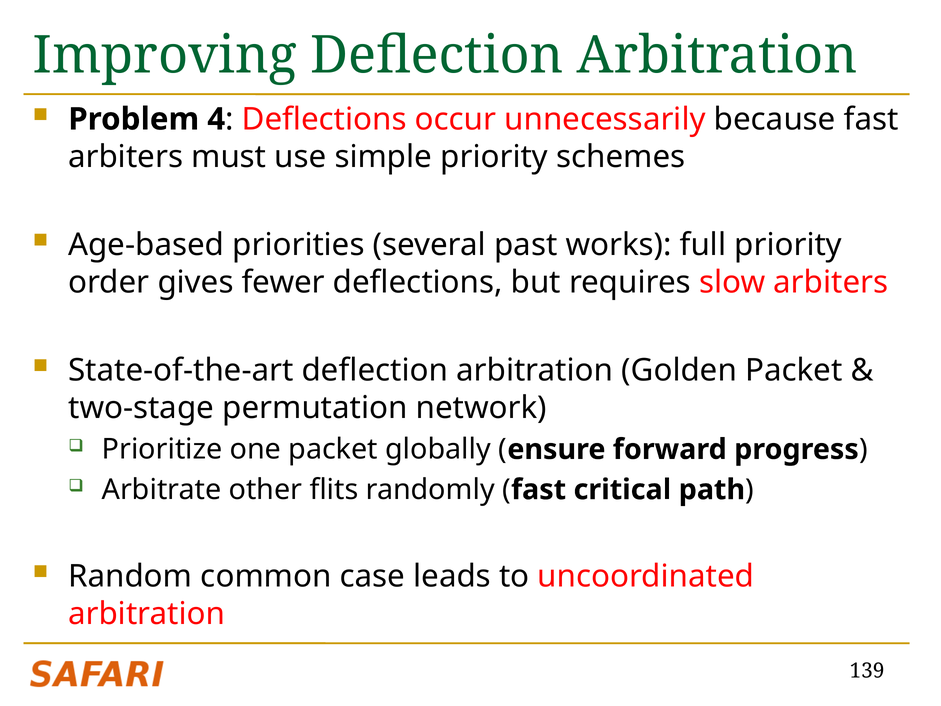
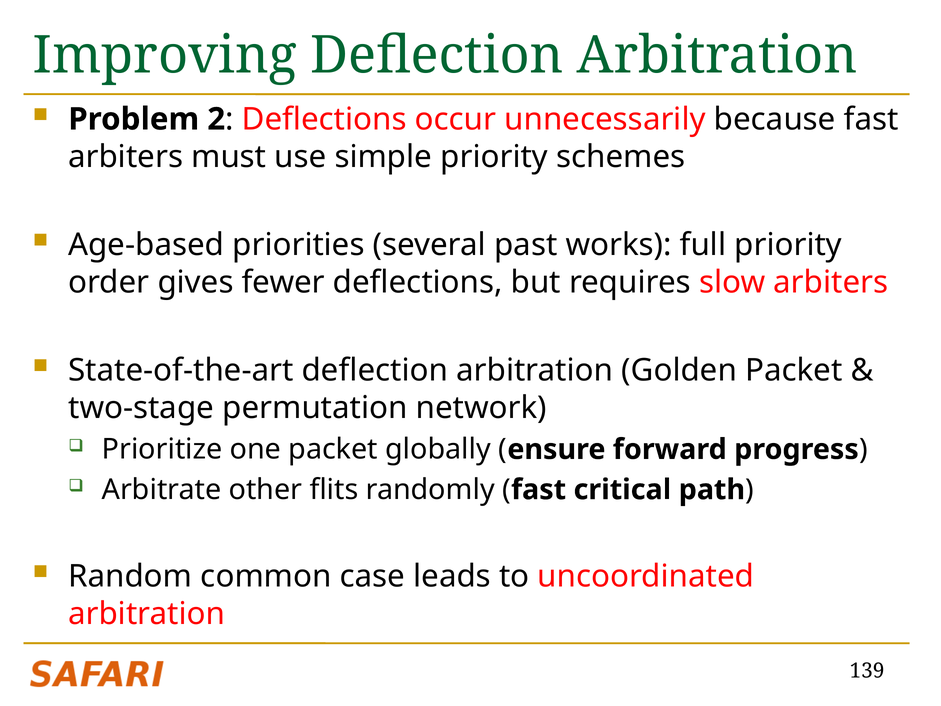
4: 4 -> 2 (216, 119)
